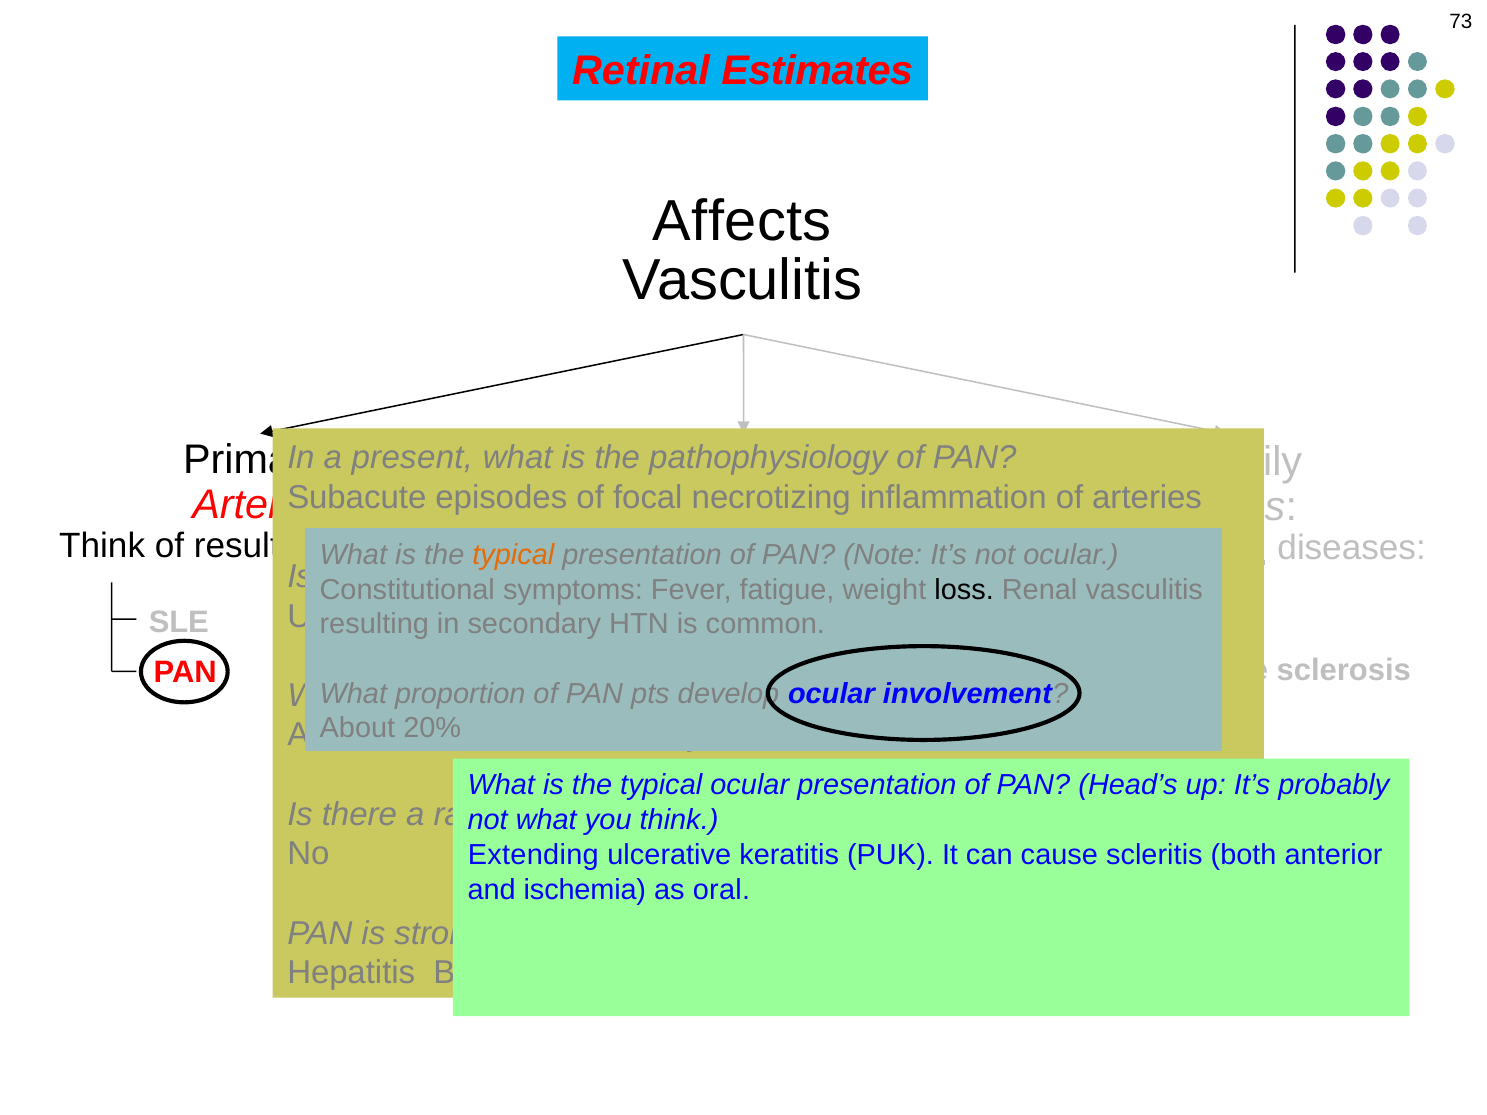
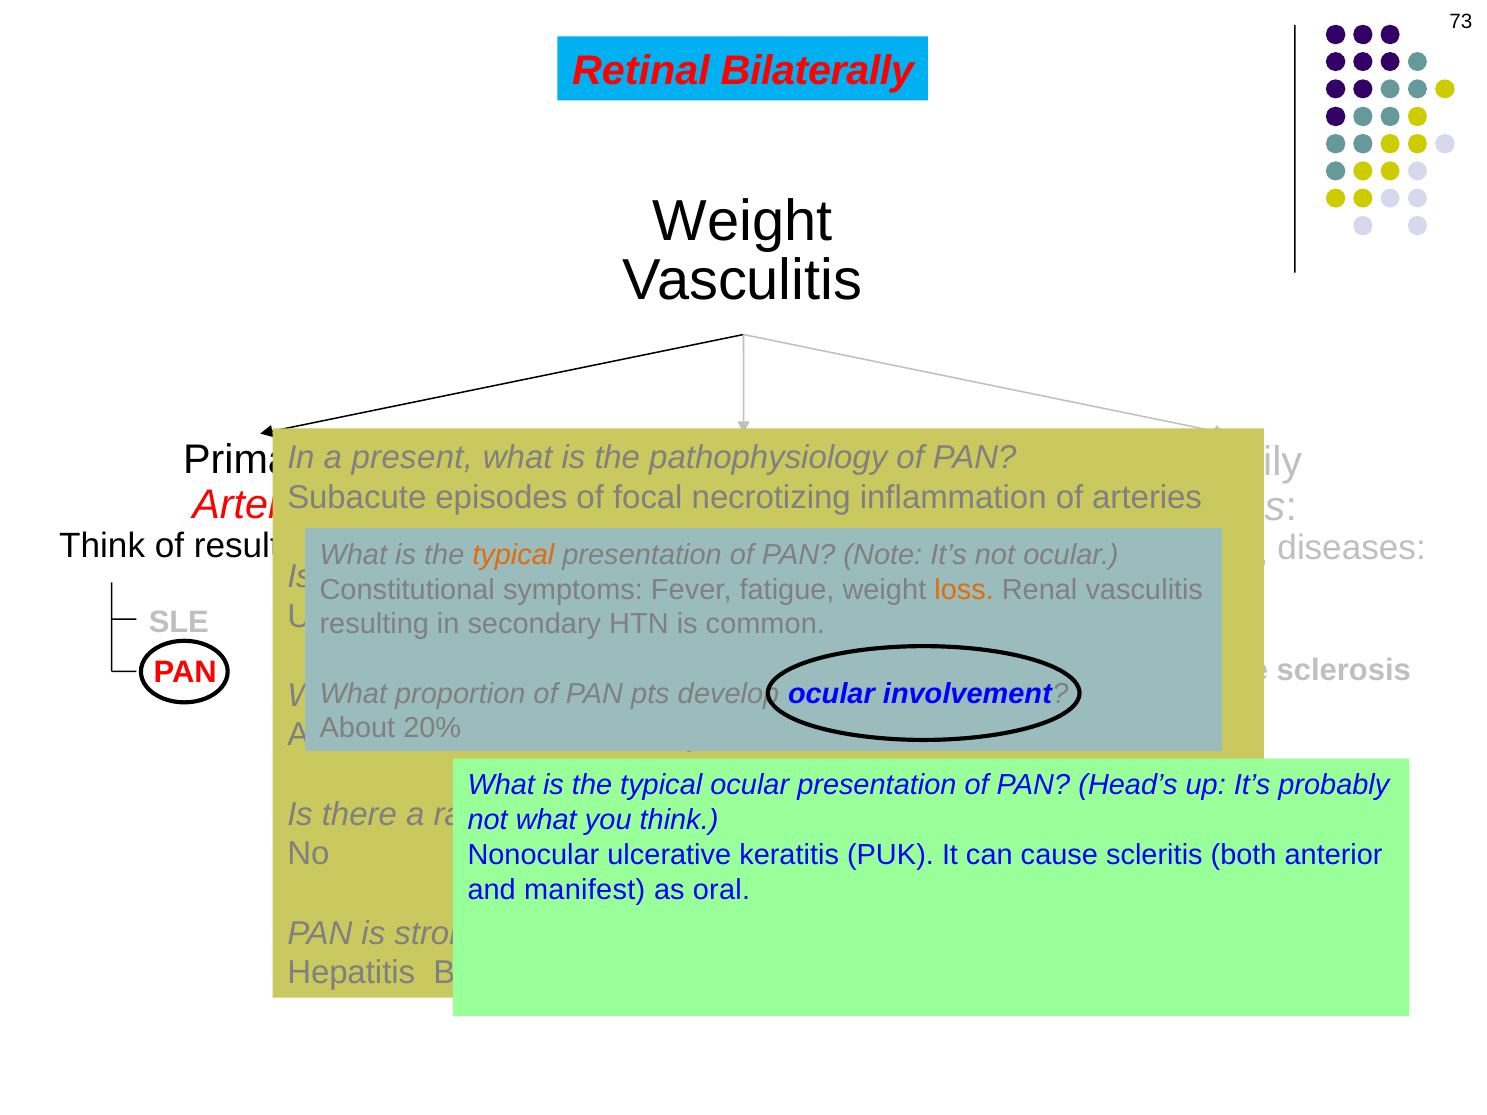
Estimates: Estimates -> Bilaterally (817, 71)
Affects: Affects -> Weight (743, 221)
loss colour: black -> orange (964, 590)
Extending: Extending -> Nonocular (533, 855)
ischemia: ischemia -> manifest (585, 890)
